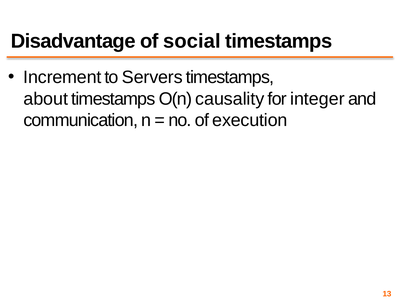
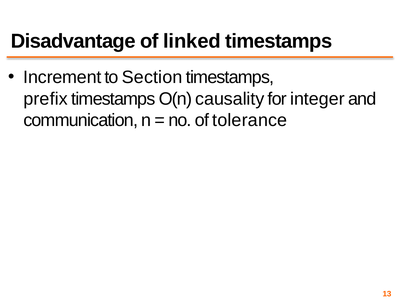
social: social -> linked (192, 41)
Servers: Servers -> Section (152, 77)
about: about -> prefix (46, 99)
execution: execution -> tolerance (250, 120)
